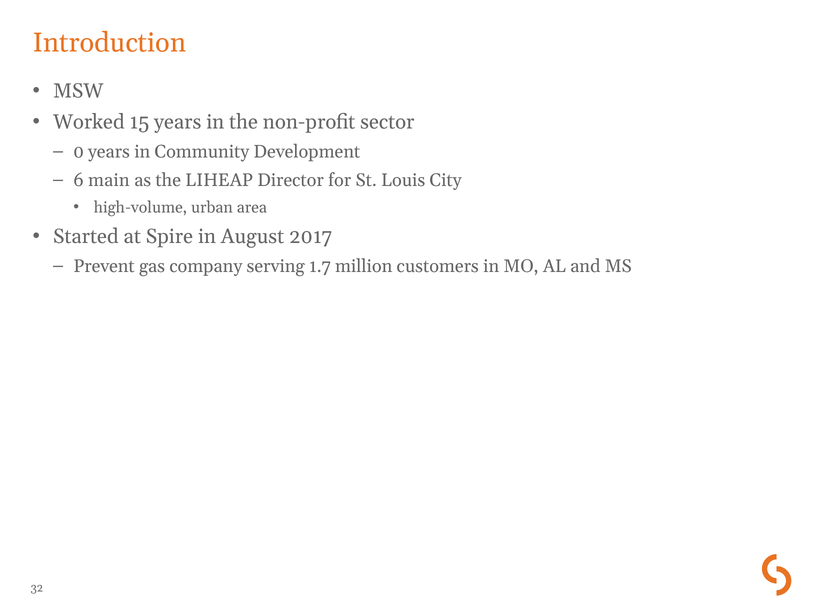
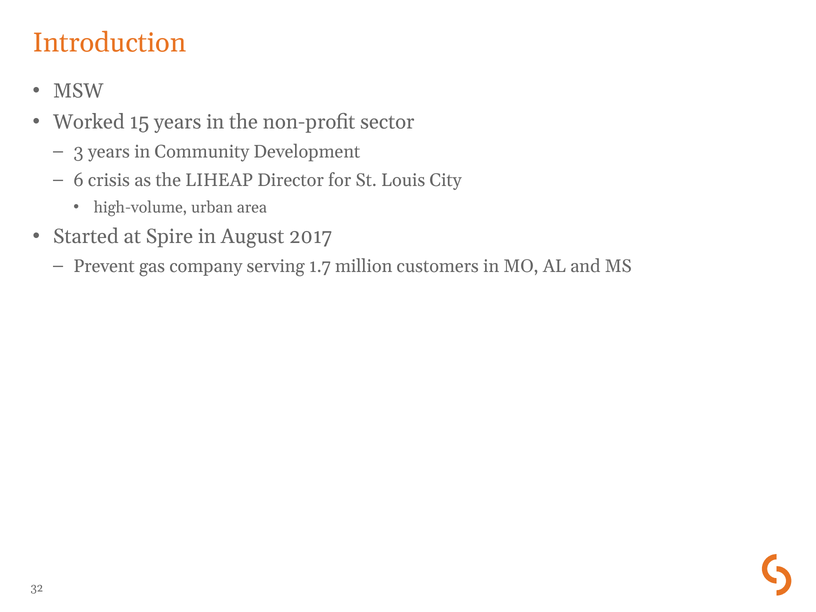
0: 0 -> 3 (78, 152)
main: main -> crisis (109, 181)
